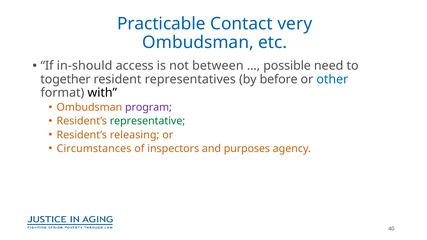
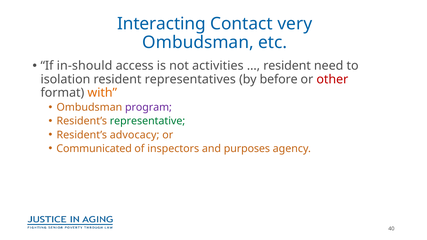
Practicable: Practicable -> Interacting (161, 24)
between: between -> activities (218, 66)
possible: possible -> resident (287, 66)
together: together -> isolation (65, 79)
other colour: blue -> red (332, 79)
with colour: black -> orange (102, 93)
releasing: releasing -> advocacy (135, 135)
Circumstances: Circumstances -> Communicated (94, 149)
